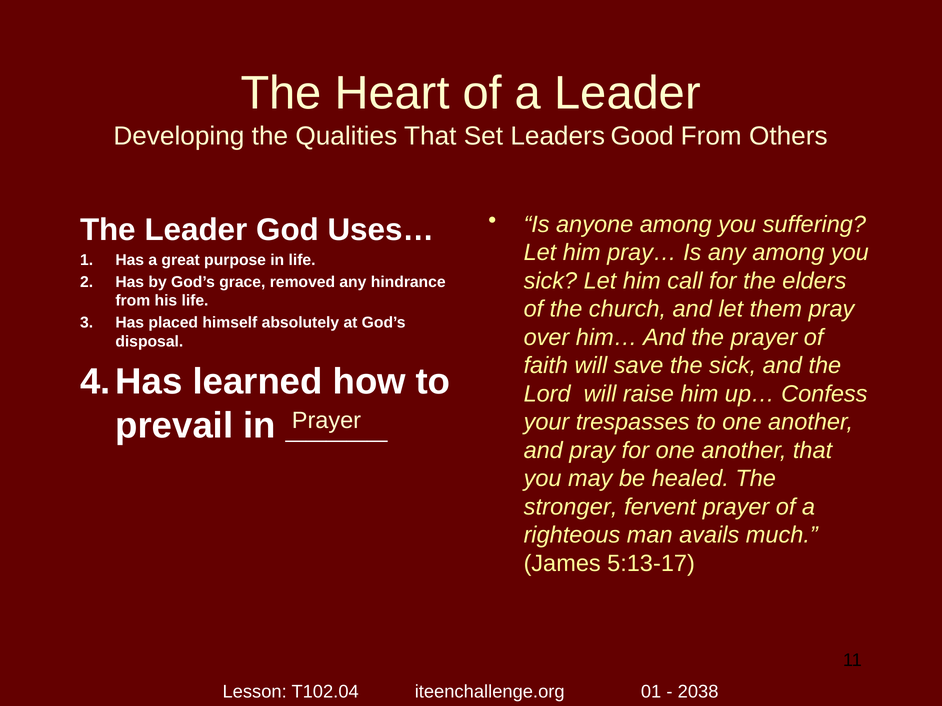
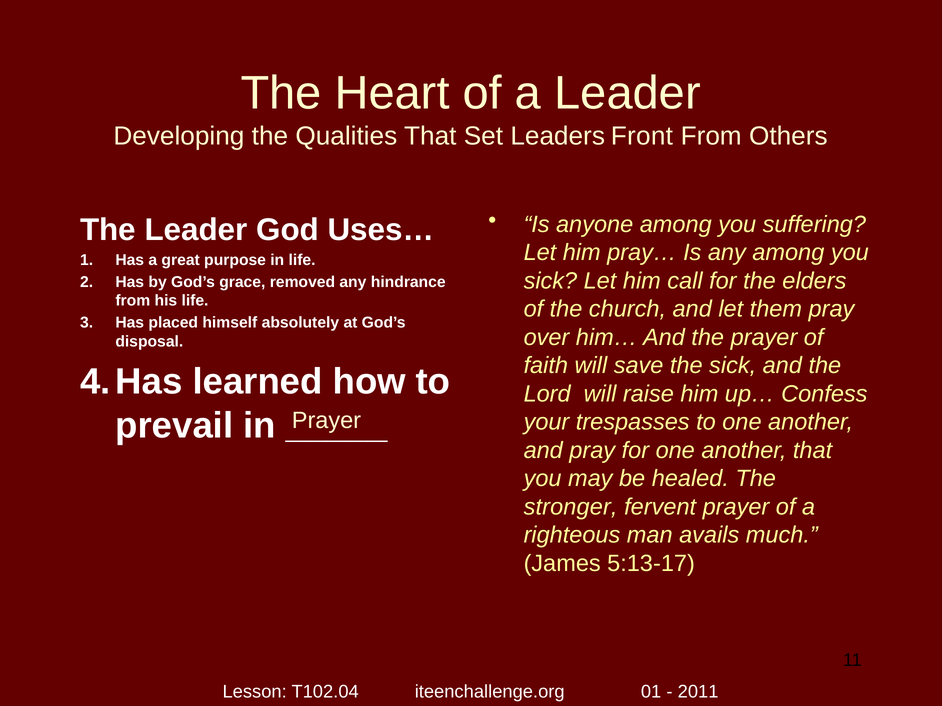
Good: Good -> Front (642, 136)
2038: 2038 -> 2011 (698, 692)
